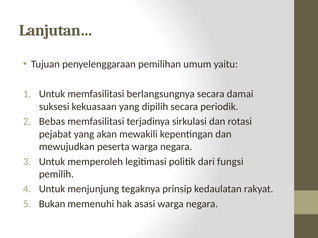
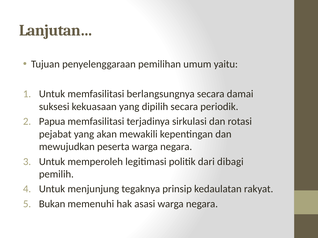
Bebas: Bebas -> Papua (52, 122)
fungsi: fungsi -> dibagi (230, 162)
